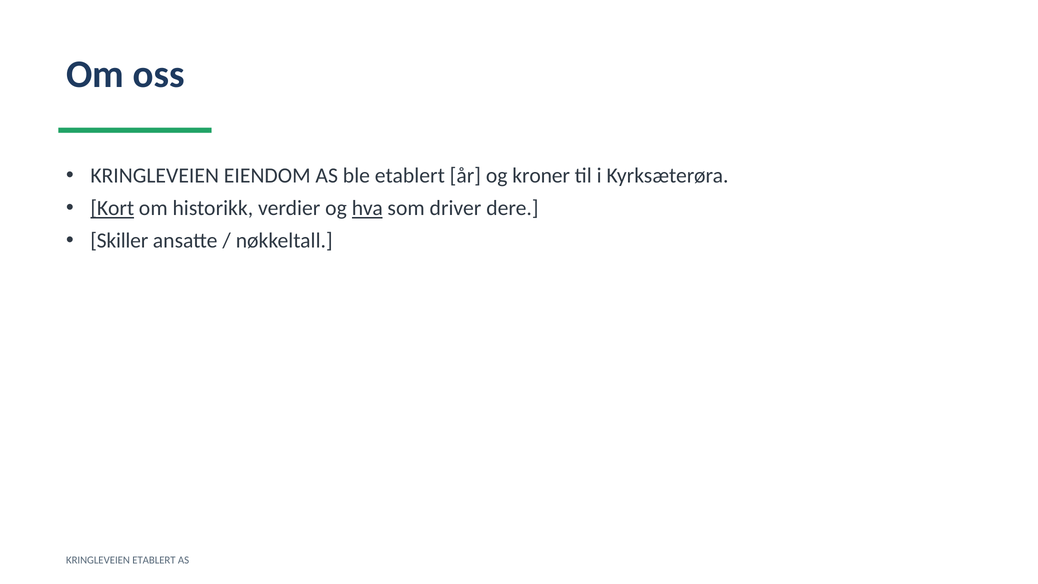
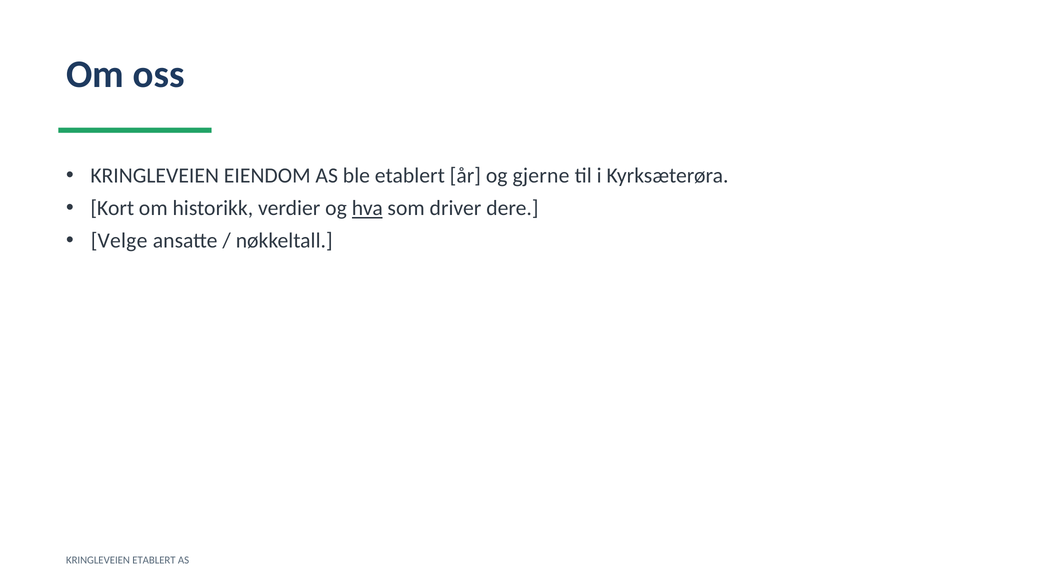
kroner: kroner -> gjerne (541, 176)
Kort underline: present -> none (112, 208)
Skiller: Skiller -> Velge (119, 241)
